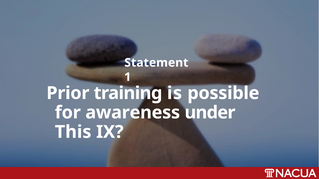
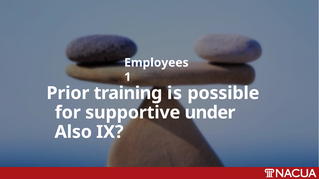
Statement: Statement -> Employees (156, 63)
awareness: awareness -> supportive (133, 113)
This: This -> Also (73, 132)
